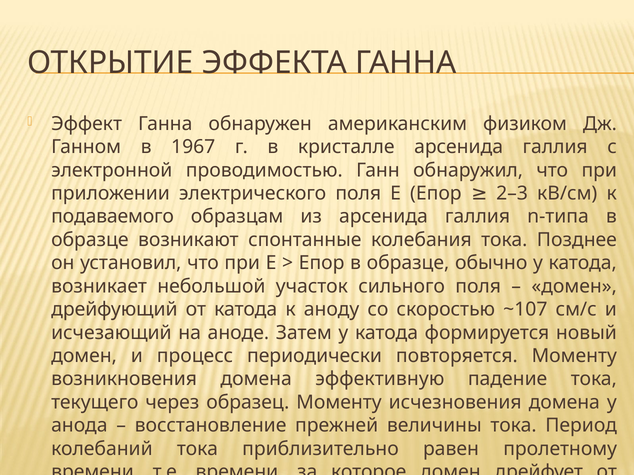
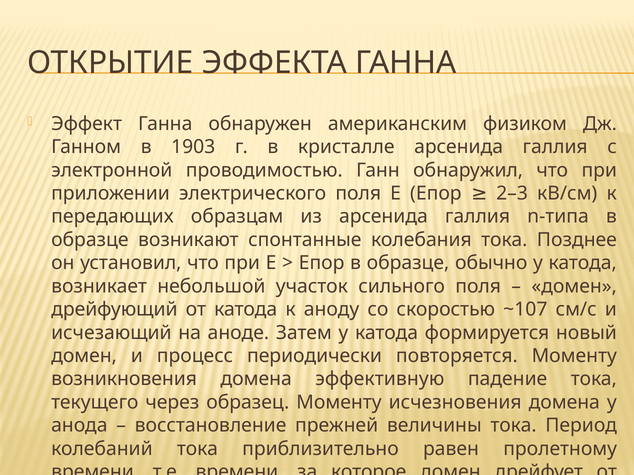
1967: 1967 -> 1903 (193, 147)
подаваемого: подаваемого -> передающих (112, 217)
